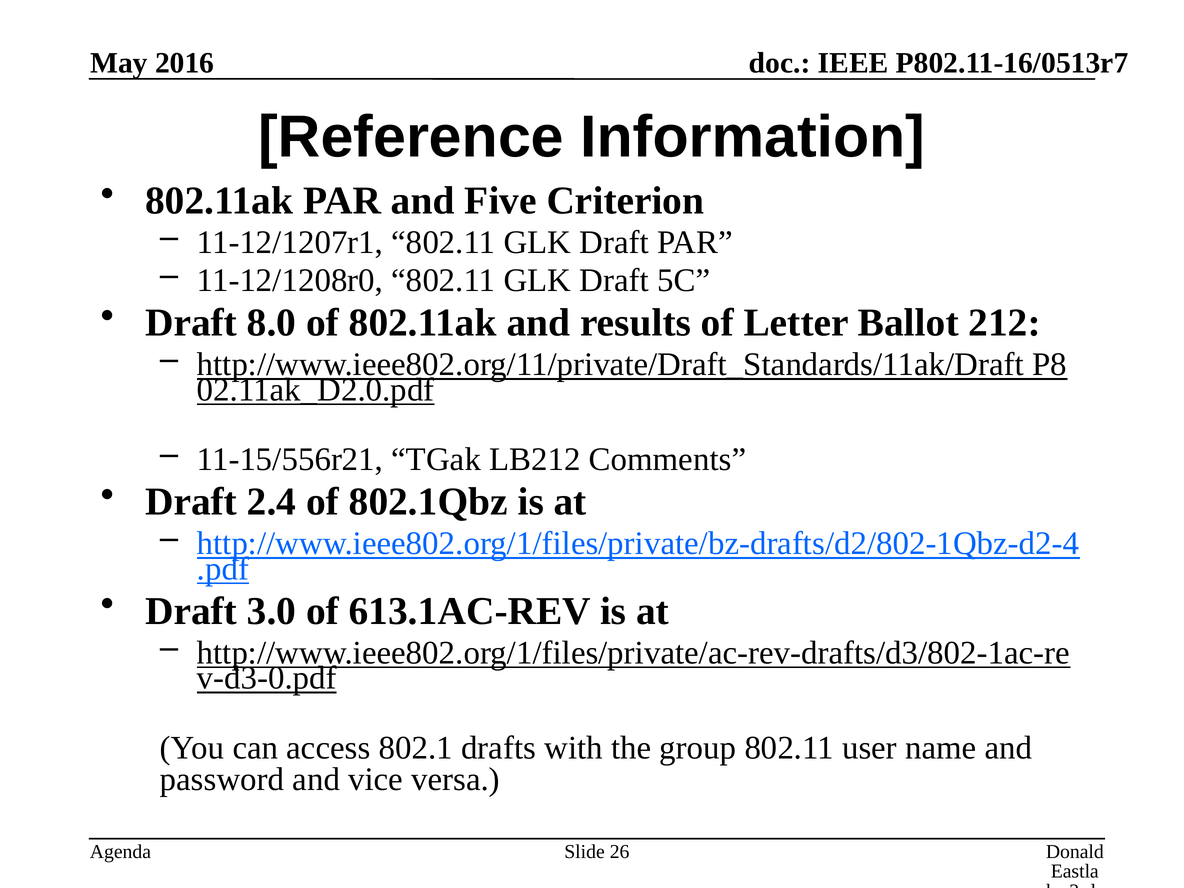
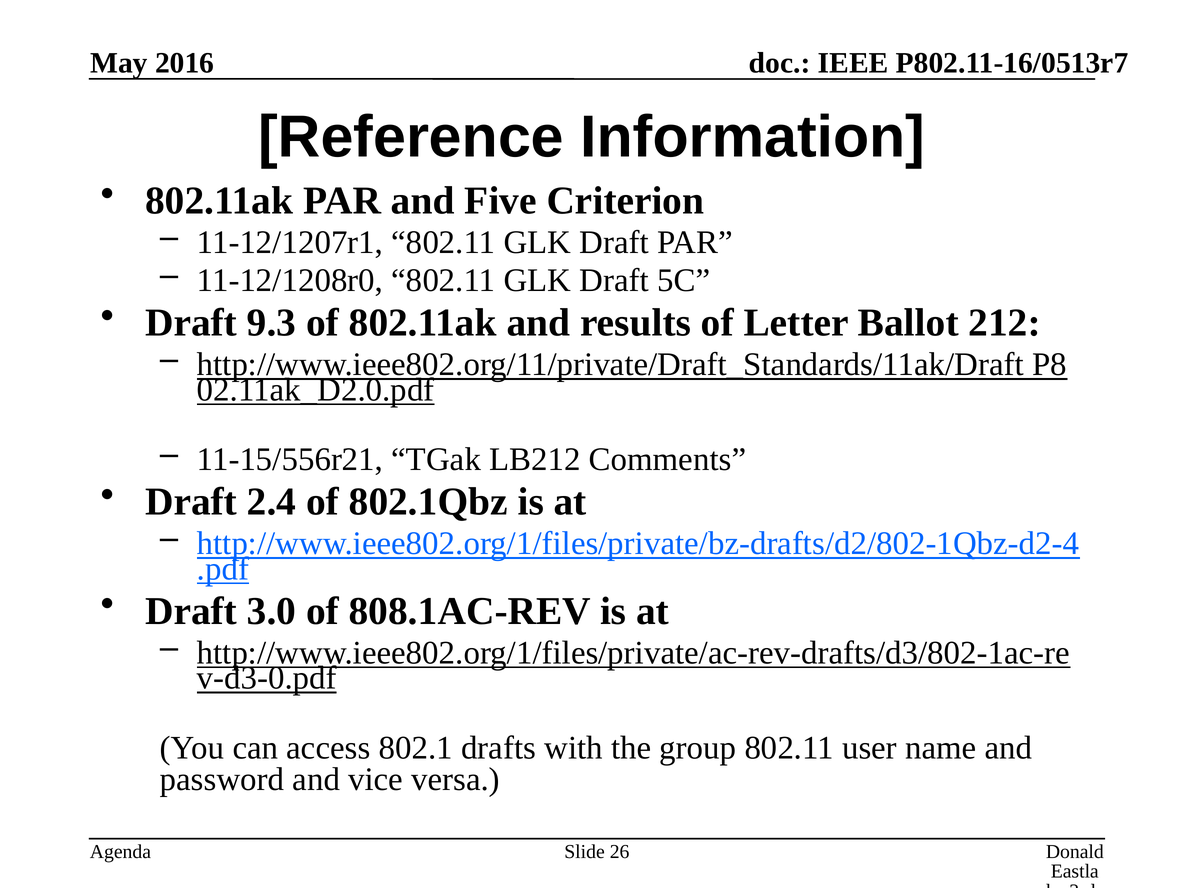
8.0: 8.0 -> 9.3 (272, 323)
613.1AC-REV: 613.1AC-REV -> 808.1AC-REV (470, 611)
